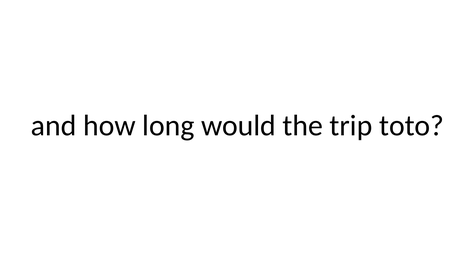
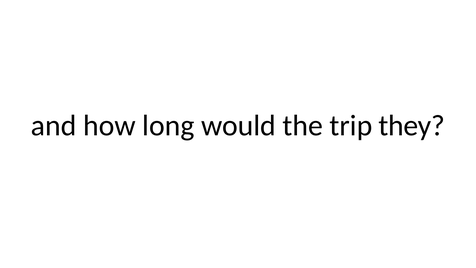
toto: toto -> they (412, 125)
